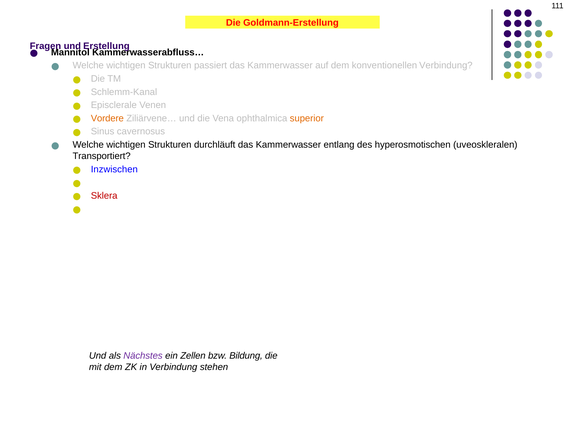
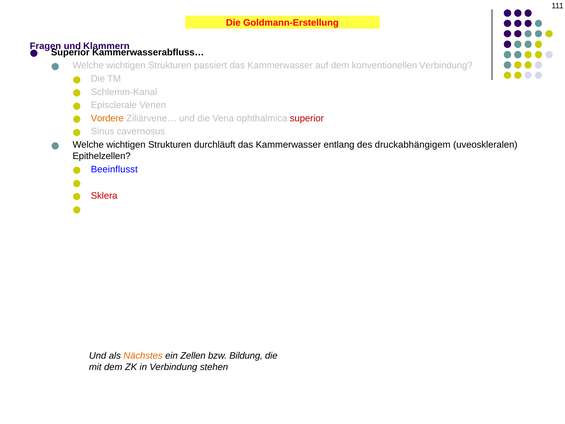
Erstellung: Erstellung -> Klammern (106, 46)
Mannitol: Mannitol -> Superior (70, 52)
superior colour: orange -> red (307, 118)
hyperosmotischen: hyperosmotischen -> druckabhängigem (413, 145)
Transportiert: Transportiert -> Epithelzellen (102, 156)
Inzwischen: Inzwischen -> Beeinflusst (114, 169)
Nächstes colour: purple -> orange (143, 355)
